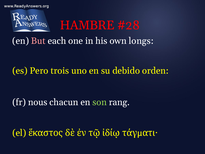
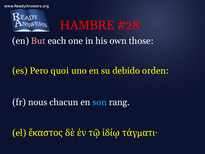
longs: longs -> those (141, 41)
trois: trois -> quoi (60, 71)
son colour: light green -> light blue (100, 102)
